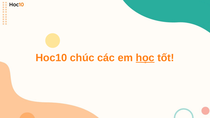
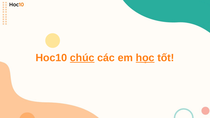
chúc underline: none -> present (82, 58)
